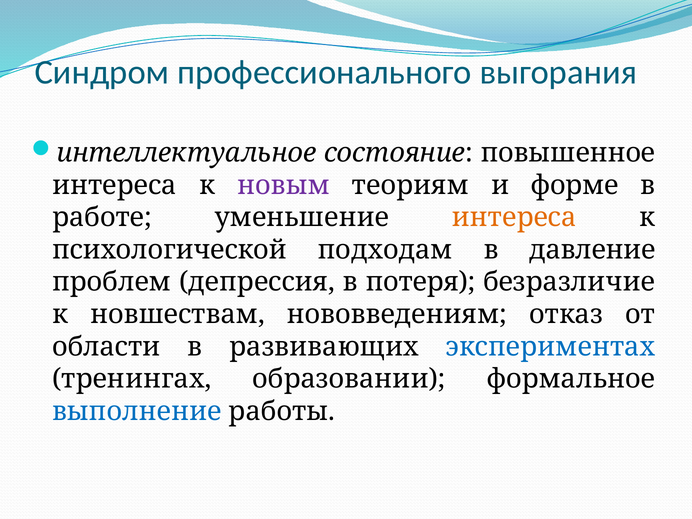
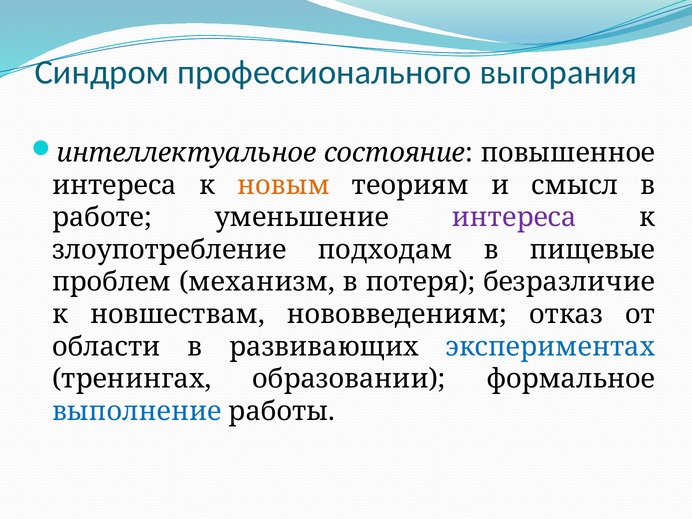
новым colour: purple -> orange (283, 185)
форме: форме -> смысл (575, 185)
интереса colour: orange -> purple (514, 217)
психологической: психологической -> злоупотребление (169, 250)
давление: давление -> пищевые (592, 250)
депрессия: депрессия -> механизм (257, 282)
